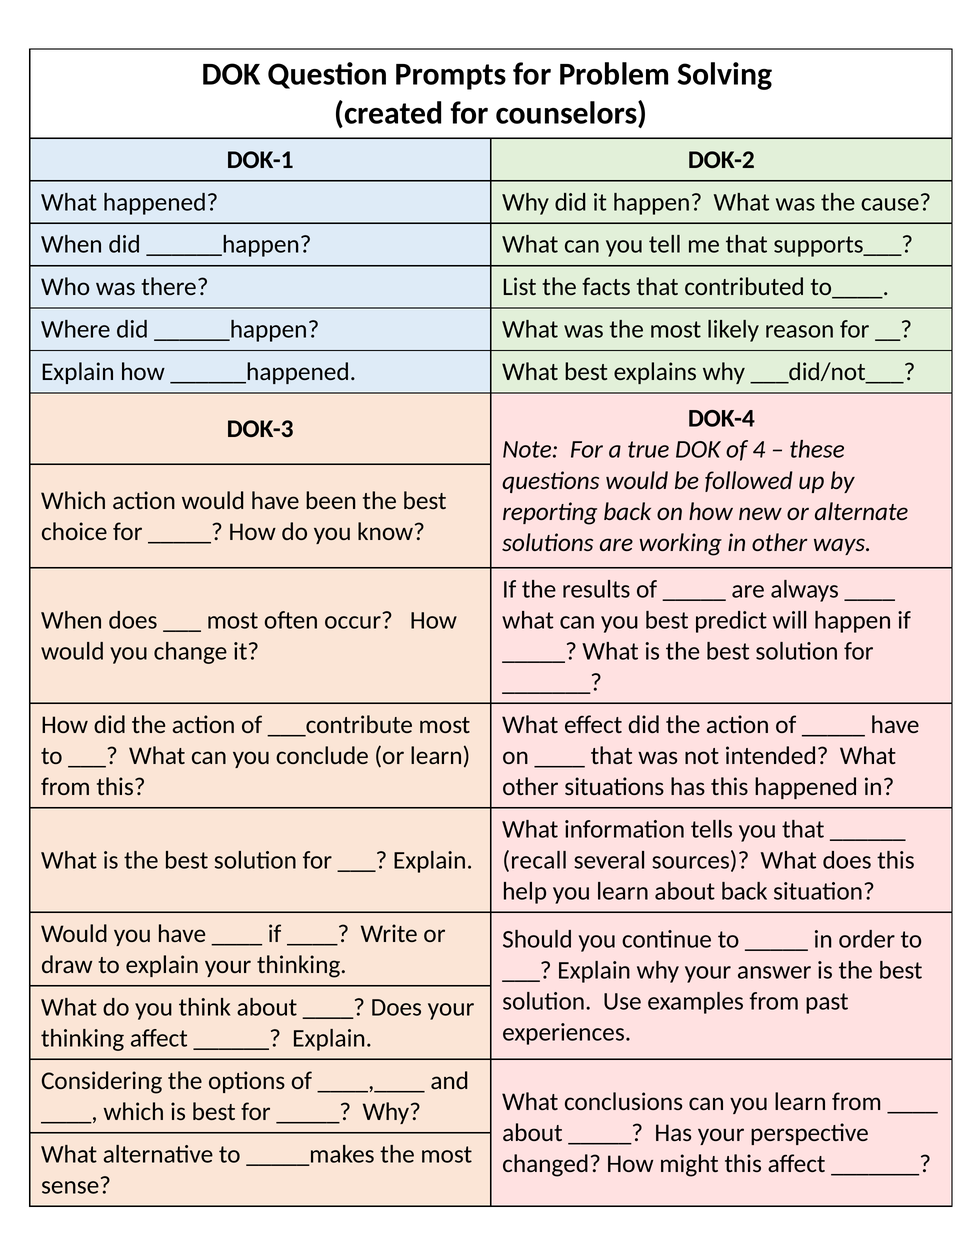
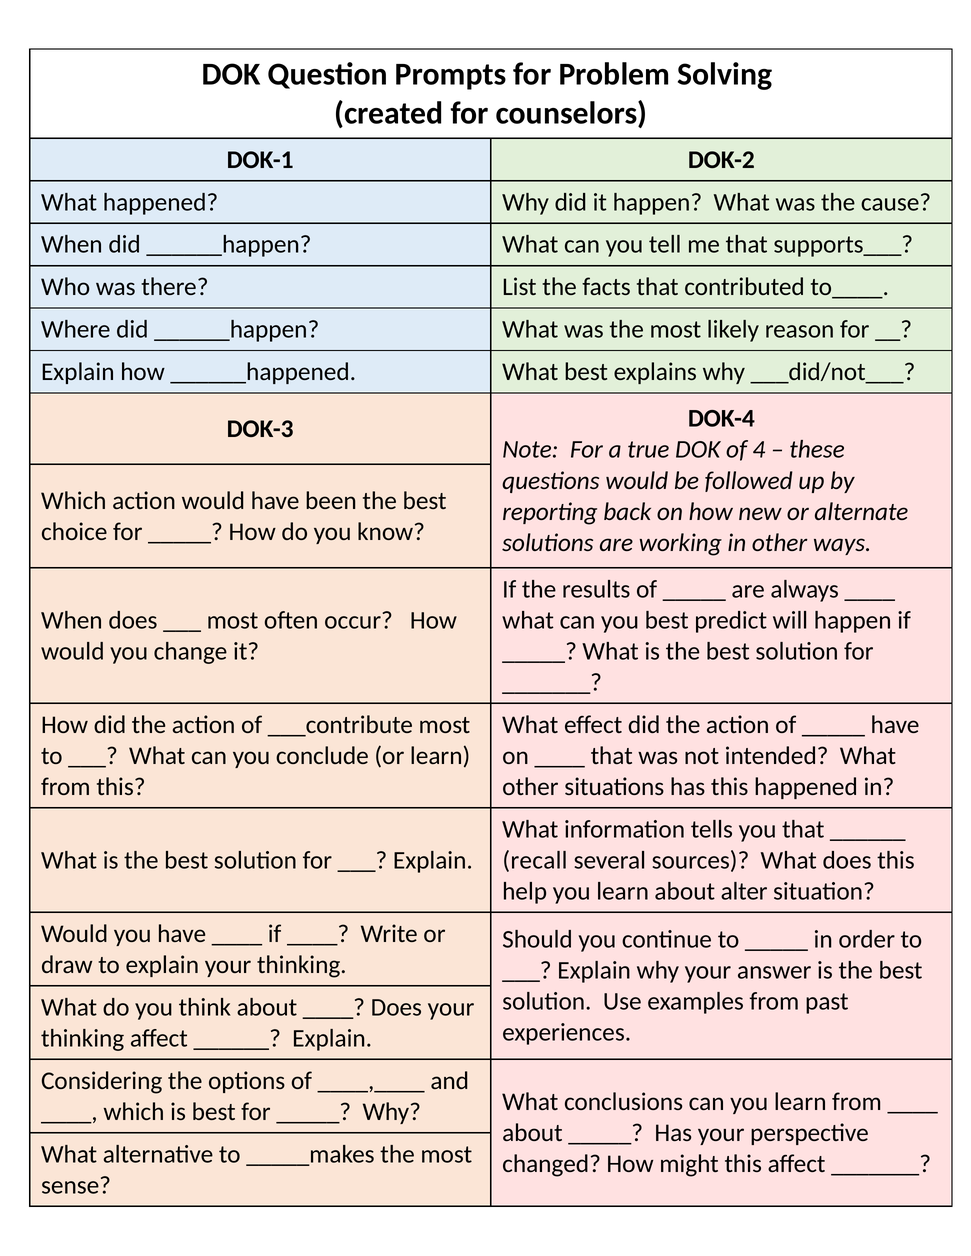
about back: back -> alter (744, 892)
